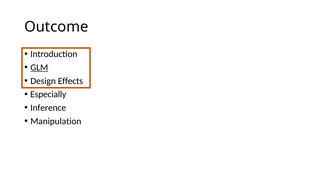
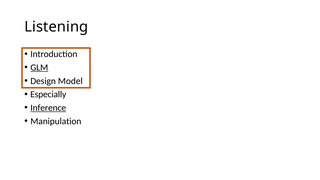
Outcome: Outcome -> Listening (56, 27)
Effects: Effects -> Model (70, 81)
Inference underline: none -> present (48, 108)
